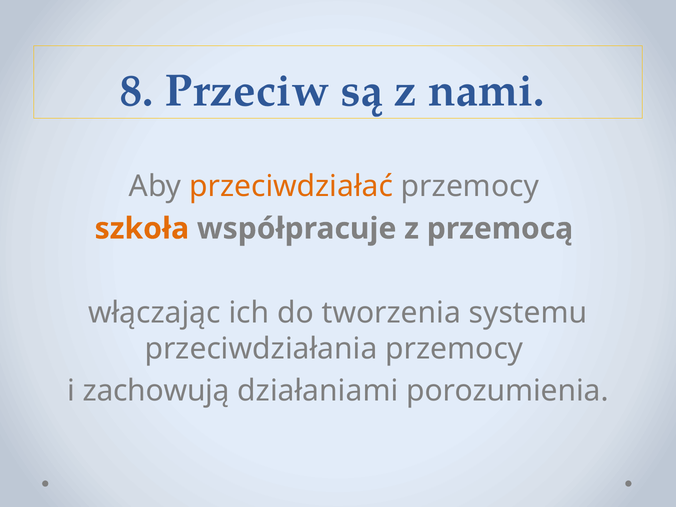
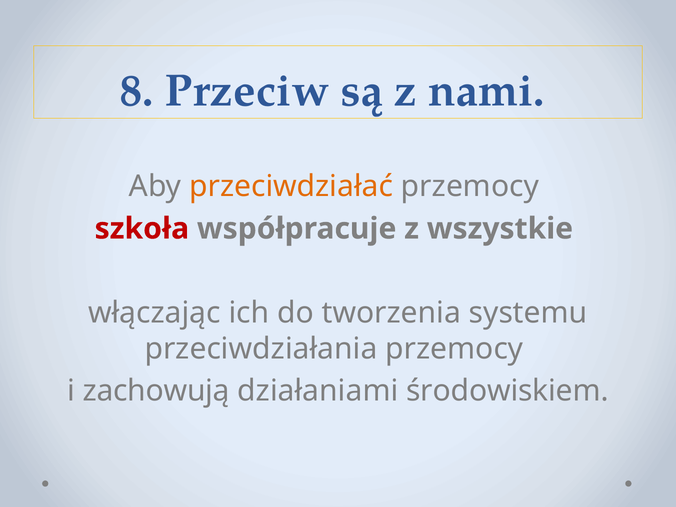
szkoła colour: orange -> red (142, 229)
przemocą: przemocą -> wszystkie (500, 229)
porozumienia: porozumienia -> środowiskiem (507, 391)
